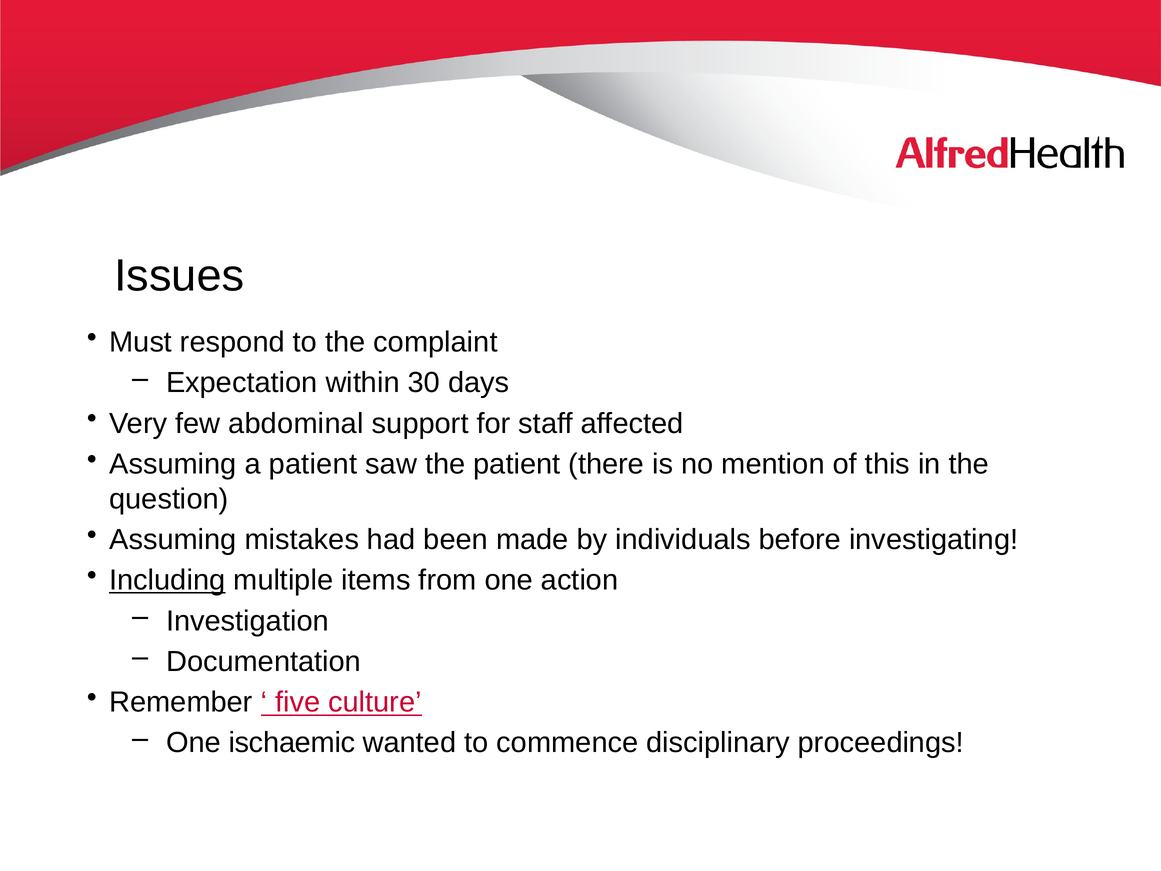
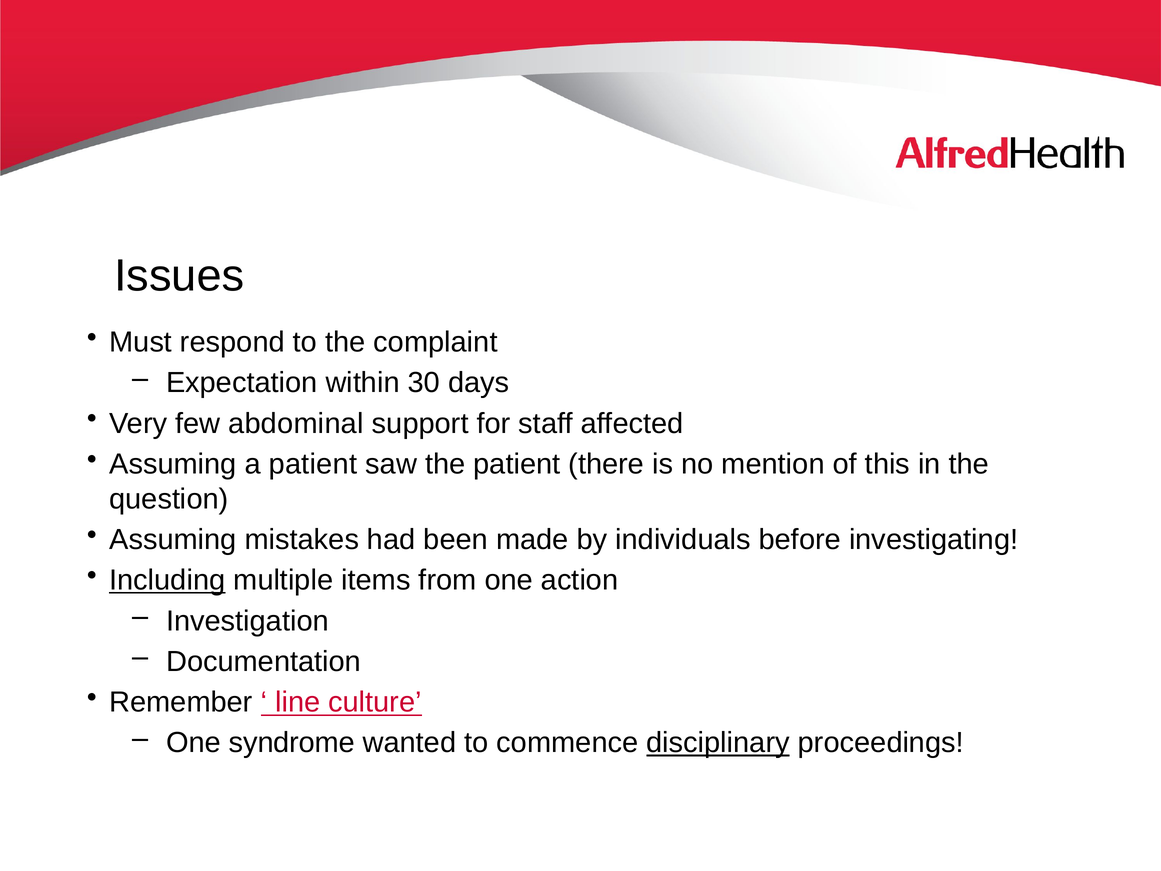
five: five -> line (298, 702)
ischaemic: ischaemic -> syndrome (292, 743)
disciplinary underline: none -> present (718, 743)
